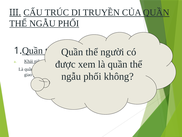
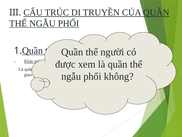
III underline: present -> none (15, 12)
